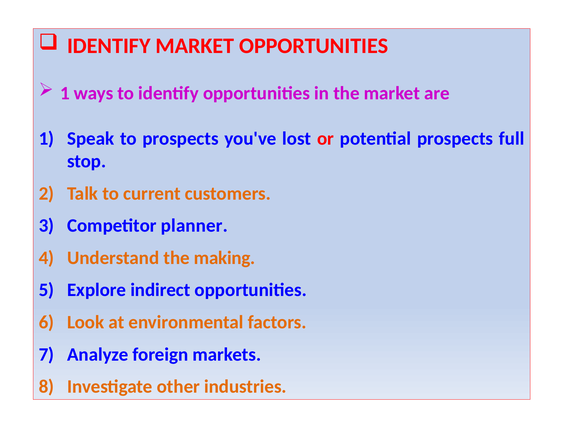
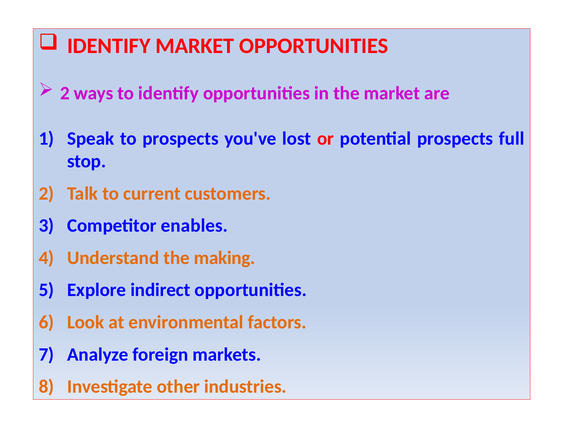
1: 1 -> 2 (65, 93)
planner: planner -> enables (194, 226)
